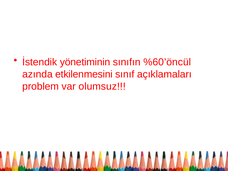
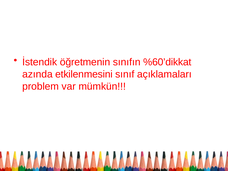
yönetiminin: yönetiminin -> öğretmenin (85, 62)
%60’öncül: %60’öncül -> %60’dikkat (167, 62)
olumsuz: olumsuz -> mümkün (102, 86)
